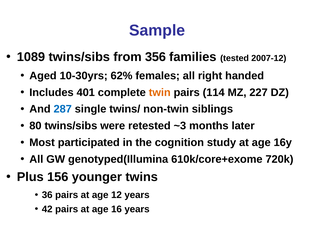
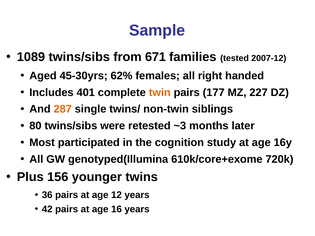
356: 356 -> 671 (155, 57)
10-30yrs: 10-30yrs -> 45-30yrs (84, 76)
114: 114 -> 177 (214, 93)
287 colour: blue -> orange (63, 109)
